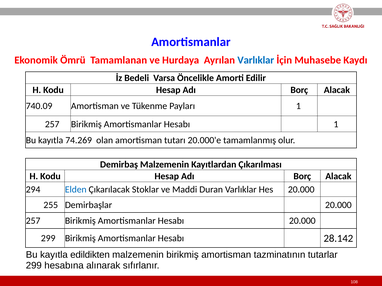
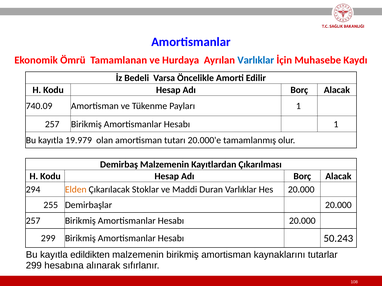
74.269: 74.269 -> 19.979 (79, 140)
Elden colour: blue -> orange (76, 190)
28.142: 28.142 -> 50.243 (338, 239)
tazminatının: tazminatının -> kaynaklarını (280, 255)
